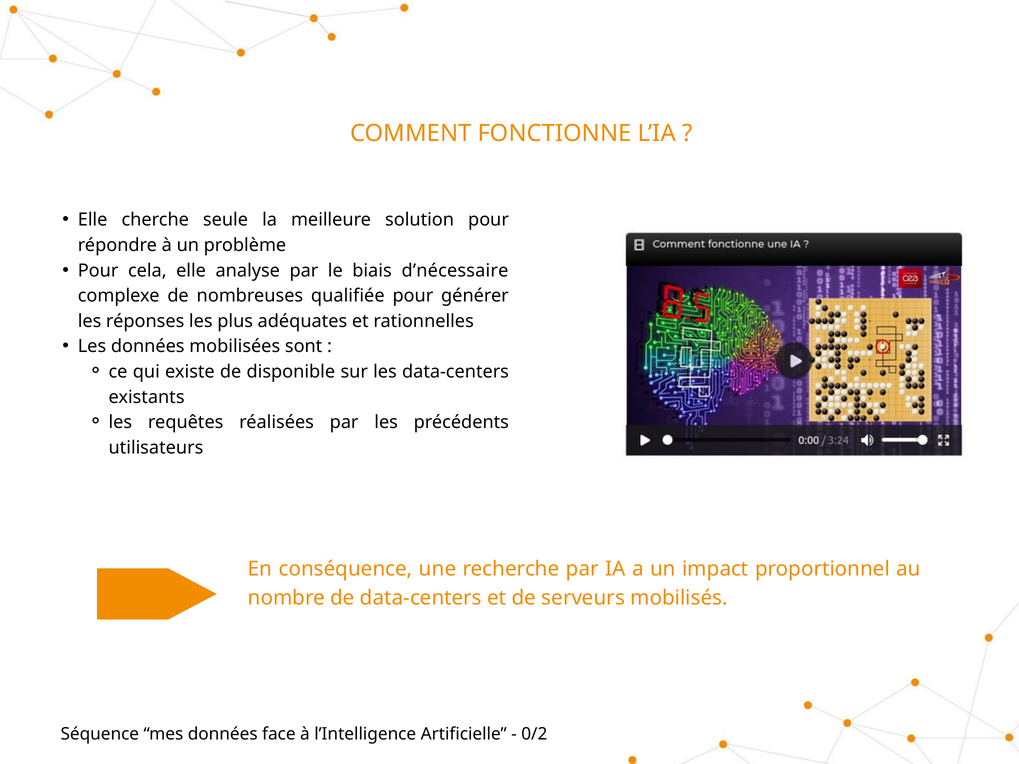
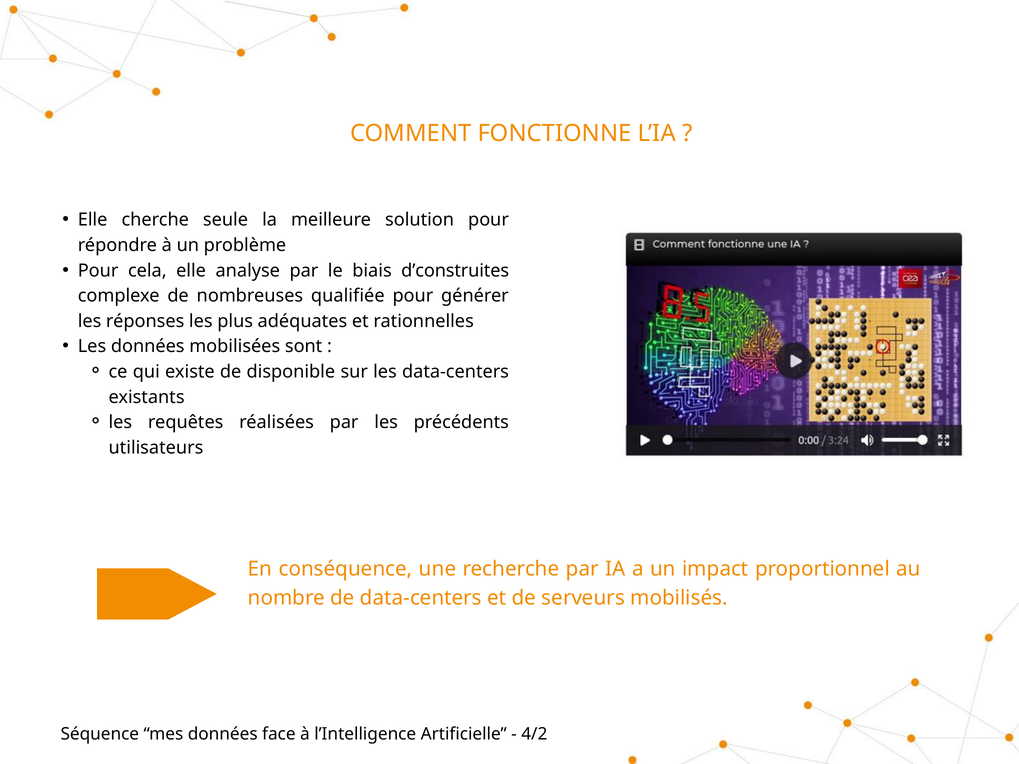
d’nécessaire: d’nécessaire -> d’construites (455, 271)
0/2: 0/2 -> 4/2 (534, 734)
